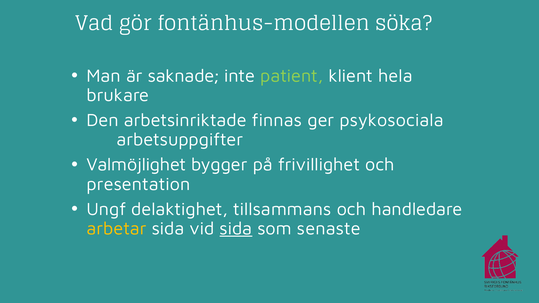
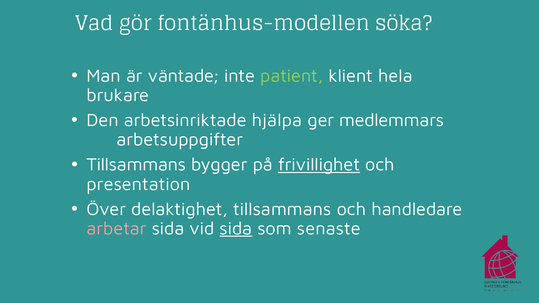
saknade: saknade -> väntade (184, 76)
finnas: finnas -> hjälpa (277, 120)
psykosociala: psykosociala -> medlemmars (392, 120)
Valmöjlighet: Valmöjlighet -> Tillsammans (136, 165)
frivillighet underline: none -> present (319, 165)
Ungf: Ungf -> Över (106, 209)
arbetar colour: yellow -> pink (117, 229)
